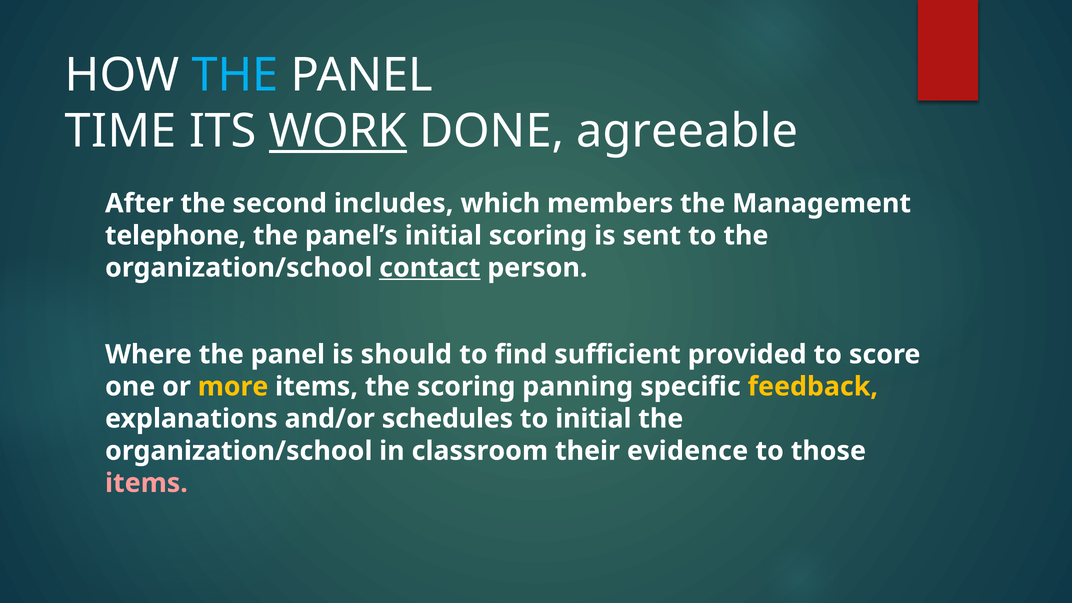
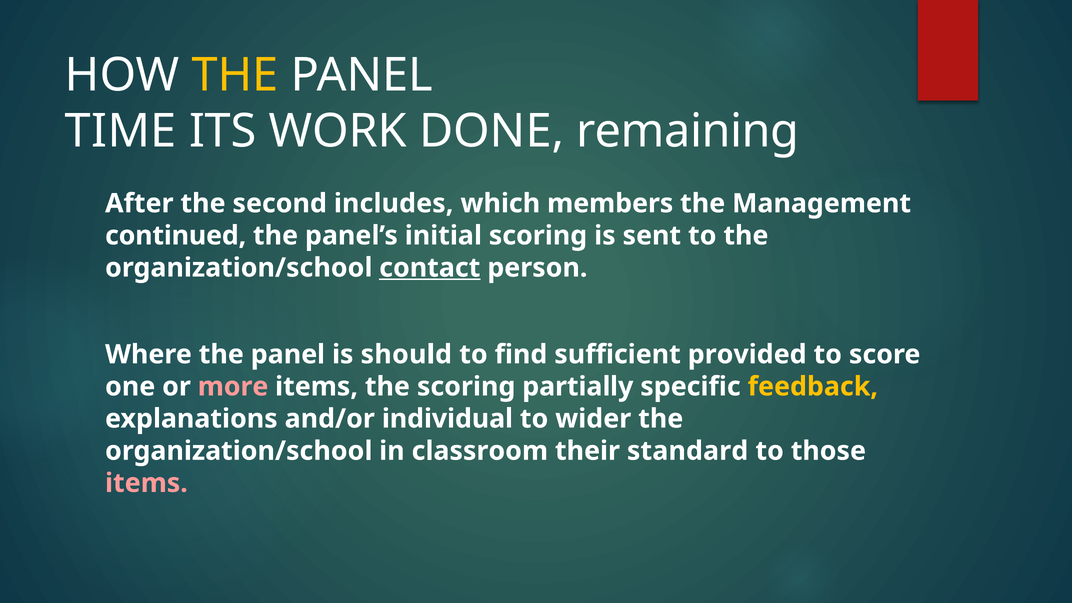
THE colour: light blue -> yellow (235, 75)
WORK underline: present -> none (338, 131)
agreeable: agreeable -> remaining (688, 131)
telephone: telephone -> continued (176, 236)
more colour: yellow -> pink (233, 387)
panning: panning -> partially (578, 387)
schedules: schedules -> individual (447, 419)
to initial: initial -> wider (593, 419)
evidence: evidence -> standard (688, 451)
